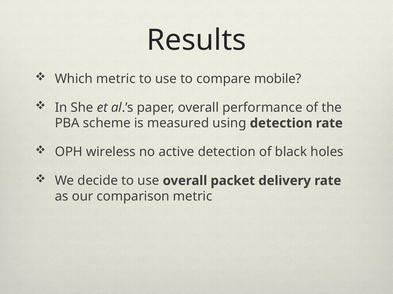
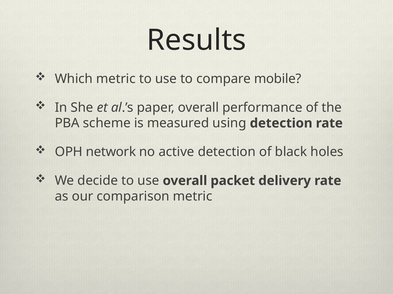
wireless: wireless -> network (111, 152)
